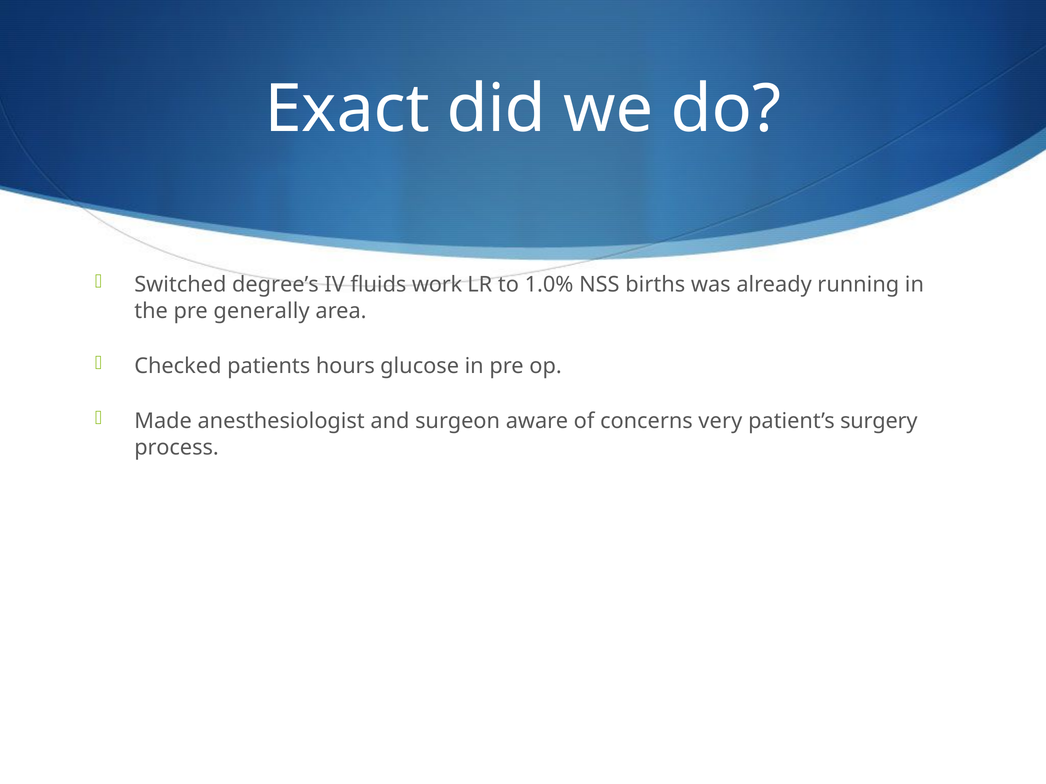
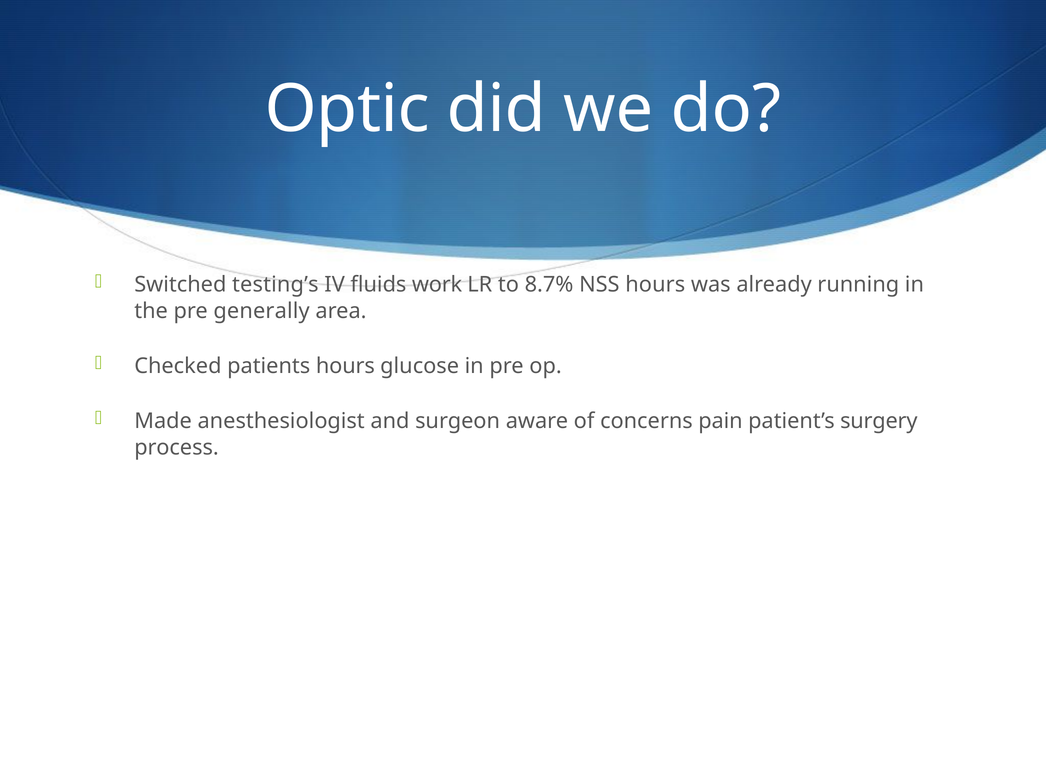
Exact: Exact -> Optic (347, 110)
degree’s: degree’s -> testing’s (275, 285)
1.0%: 1.0% -> 8.7% (549, 285)
NSS births: births -> hours (655, 285)
very: very -> pain (721, 422)
